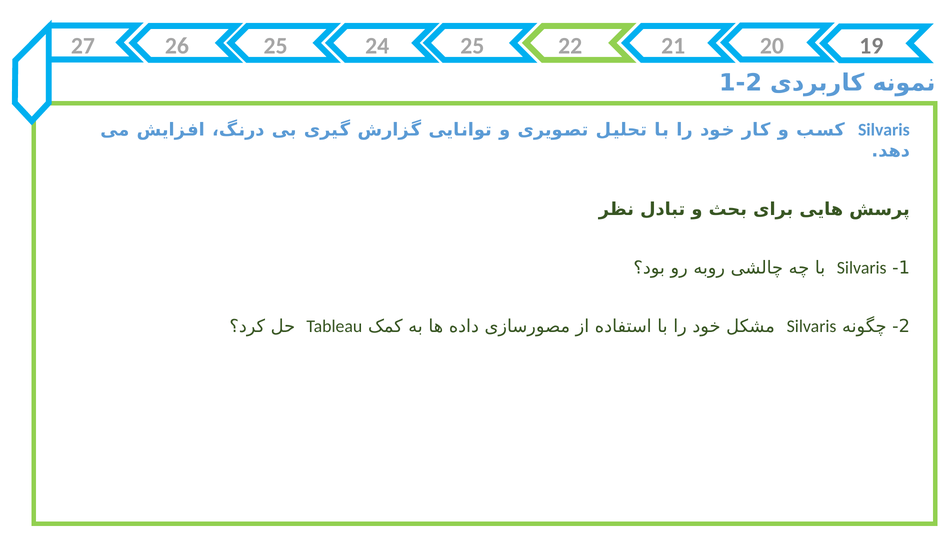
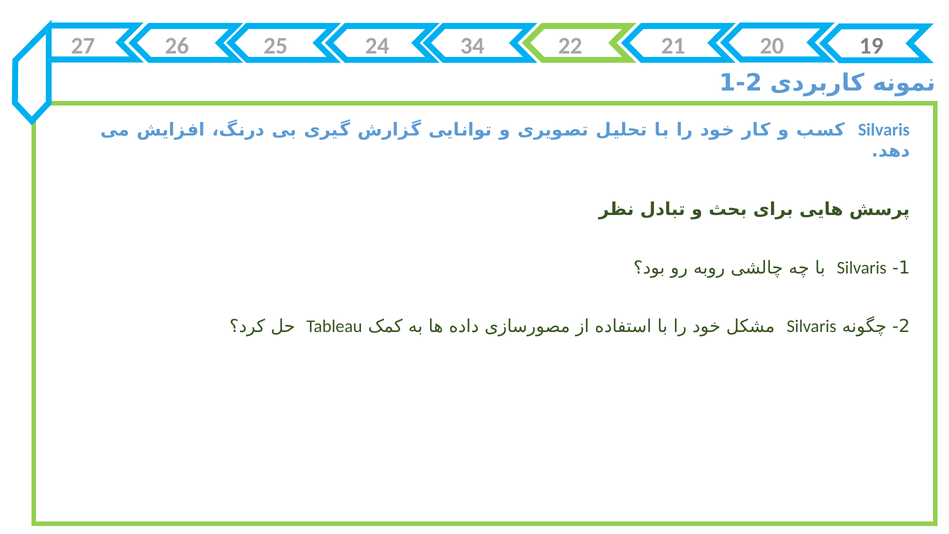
24 25: 25 -> 34 (472, 46)
